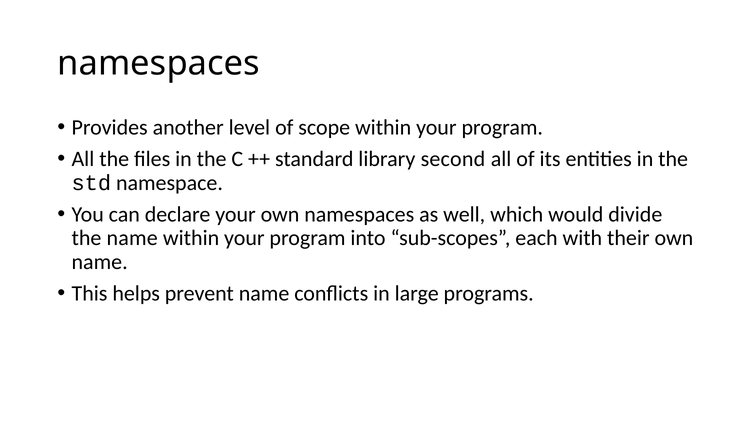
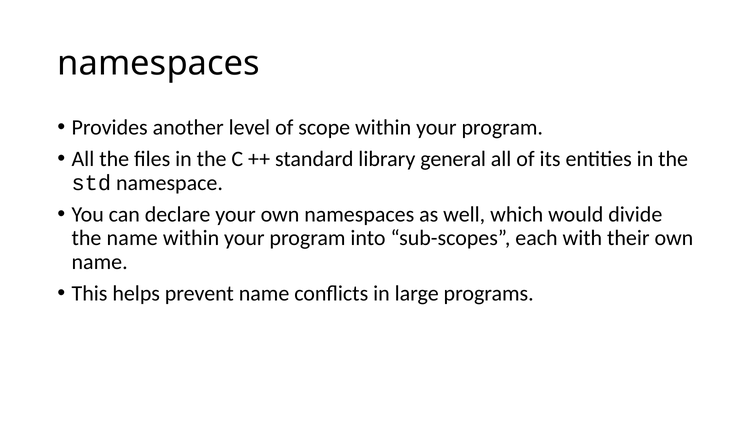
second: second -> general (453, 159)
